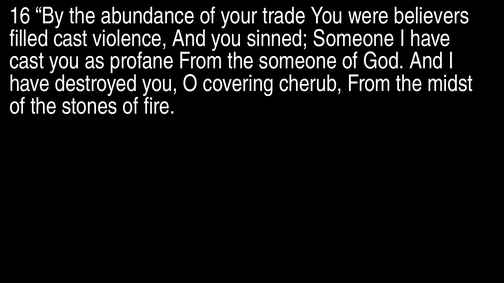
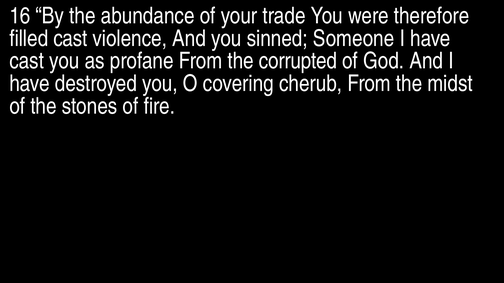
believers: believers -> therefore (432, 16)
the someone: someone -> corrupted (298, 61)
